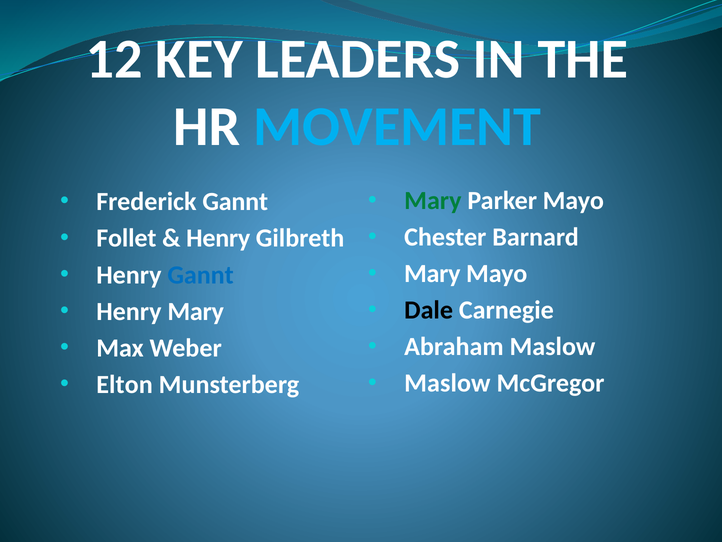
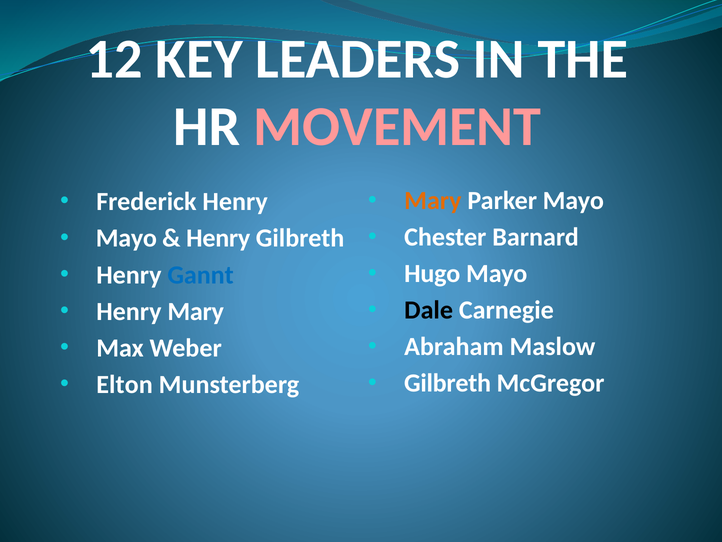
MOVEMENT colour: light blue -> pink (397, 127)
Mary colour: green -> orange (433, 201)
Frederick Gannt: Gannt -> Henry (235, 202)
Follet: Follet -> Mayo (126, 238)
Mary: Mary -> Hugo (432, 274)
Maslow: Maslow -> Gilbreth (448, 383)
